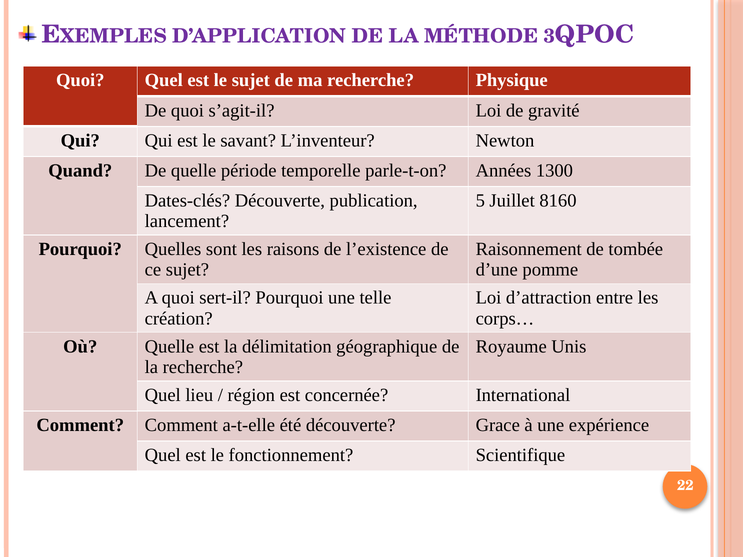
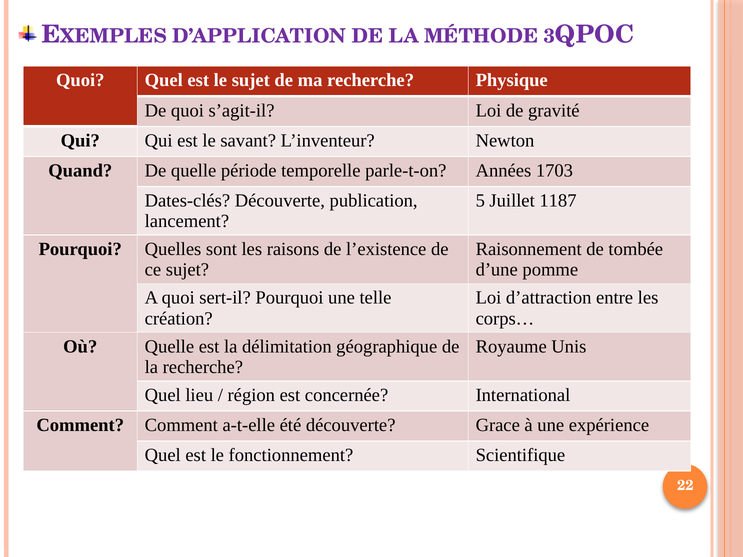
1300: 1300 -> 1703 (554, 171)
8160: 8160 -> 1187 (558, 201)
